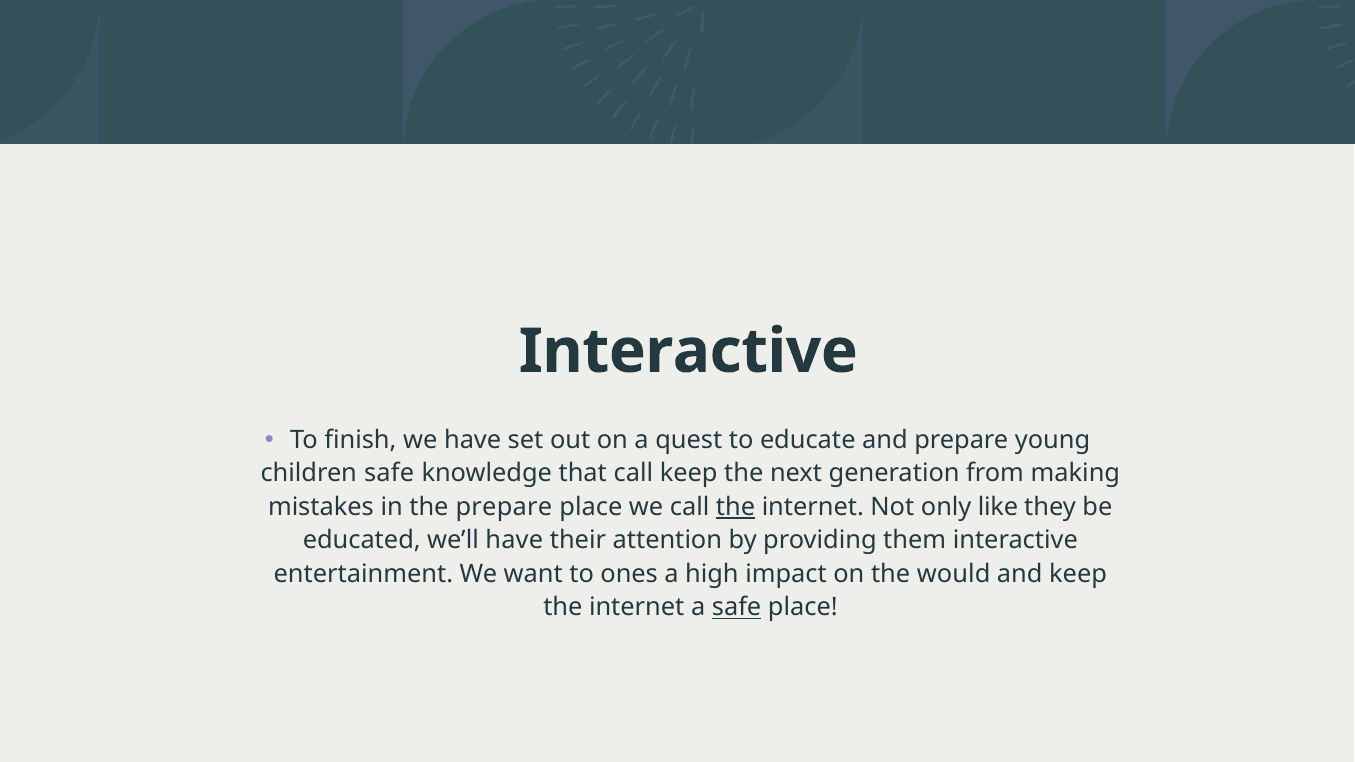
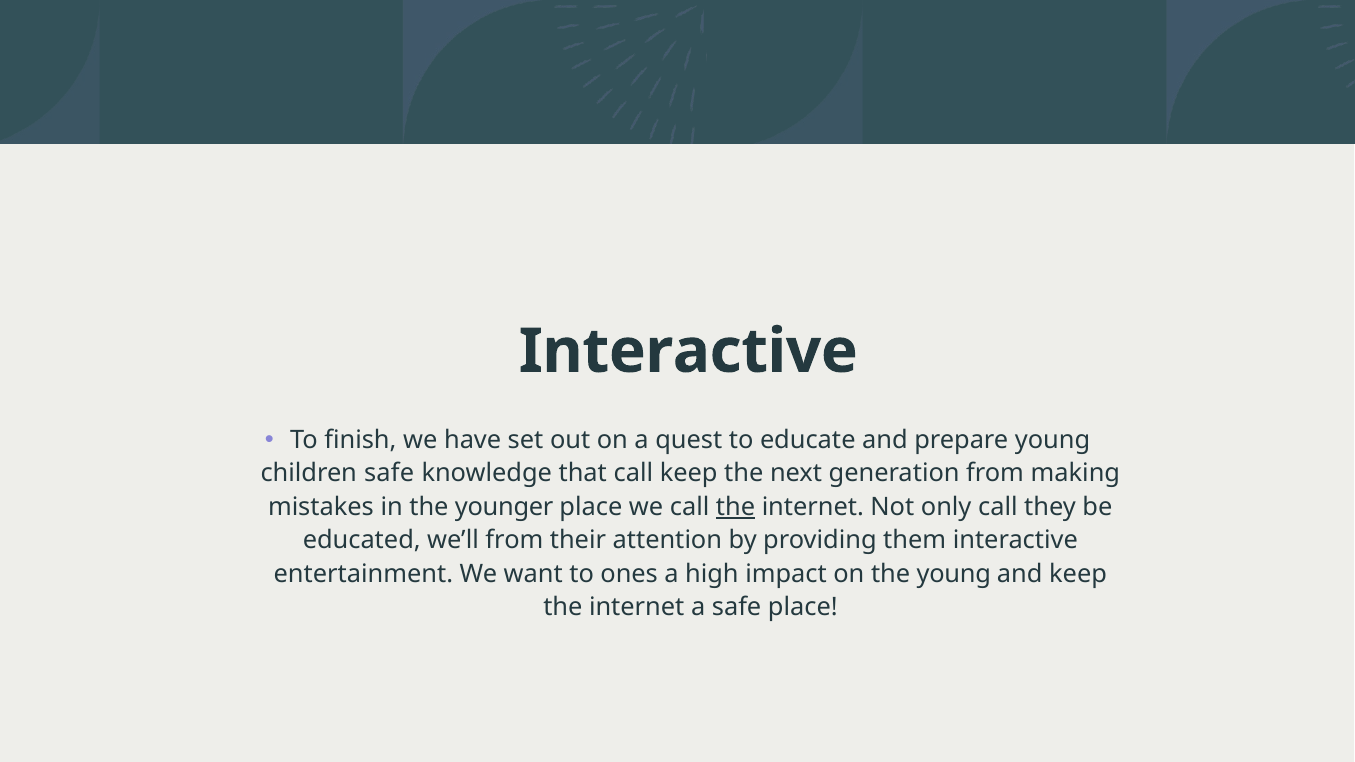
the prepare: prepare -> younger (504, 507)
only like: like -> call (998, 507)
we’ll have: have -> from (514, 541)
the would: would -> young (954, 574)
safe underline: present -> none (737, 608)
